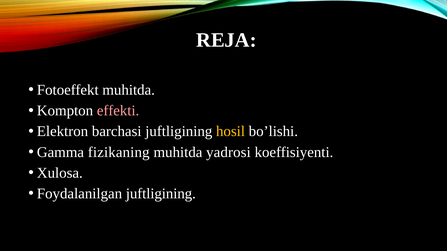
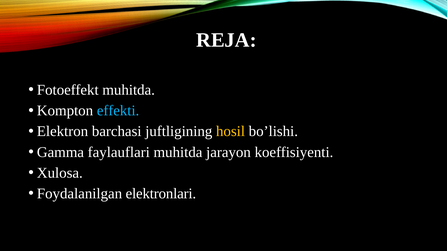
effekti colour: pink -> light blue (118, 111)
fizikaning: fizikaning -> faylauflari (119, 152)
yadrosi: yadrosi -> jarayon (228, 152)
Foydalanilgan juftligining: juftligining -> elektronlari (161, 194)
